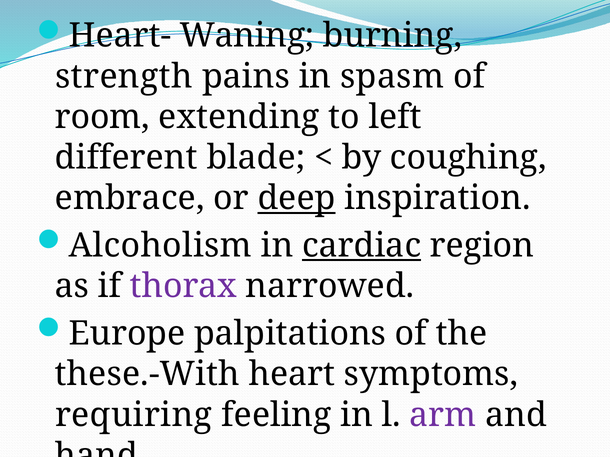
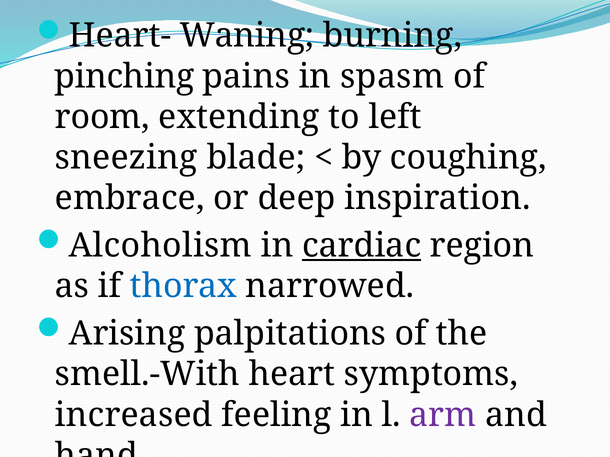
strength: strength -> pinching (124, 77)
different: different -> sneezing (126, 158)
deep underline: present -> none (297, 198)
thorax colour: purple -> blue (183, 287)
Europe: Europe -> Arising (127, 334)
these.-With: these.-With -> smell.-With (147, 375)
requiring: requiring -> increased (134, 415)
